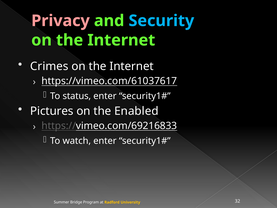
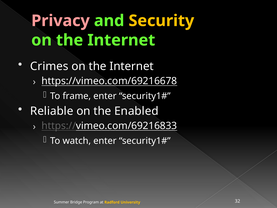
Security colour: light blue -> yellow (161, 21)
https://vimeo.com/61037617: https://vimeo.com/61037617 -> https://vimeo.com/69216678 (109, 81)
status: status -> frame (77, 96)
Pictures: Pictures -> Reliable (52, 111)
